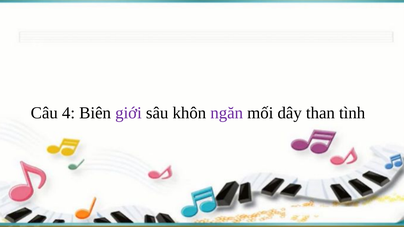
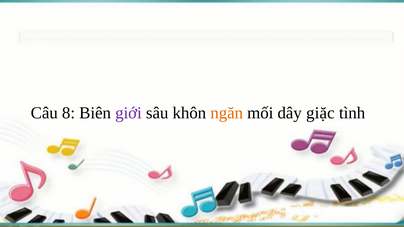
4: 4 -> 8 (69, 113)
ngăn colour: purple -> orange (227, 113)
than: than -> giặc (320, 113)
